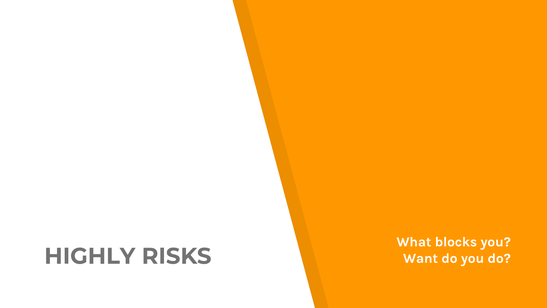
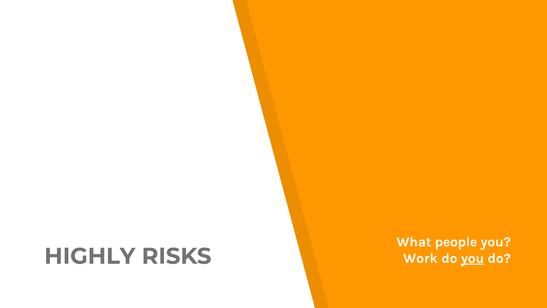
blocks: blocks -> people (456, 242)
Want: Want -> Work (420, 258)
you underline: none -> present (473, 258)
